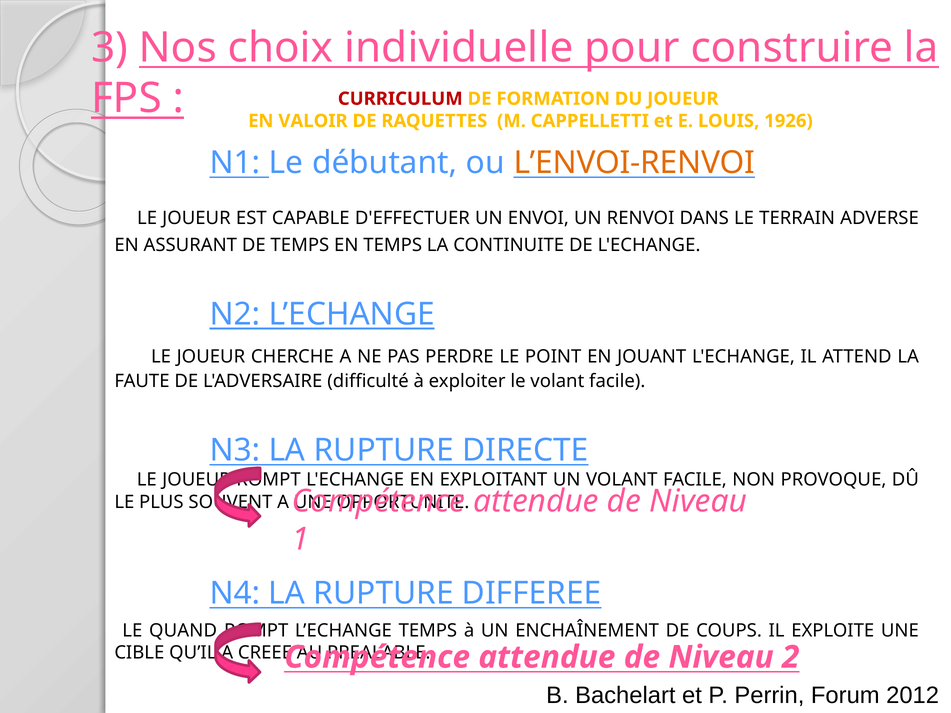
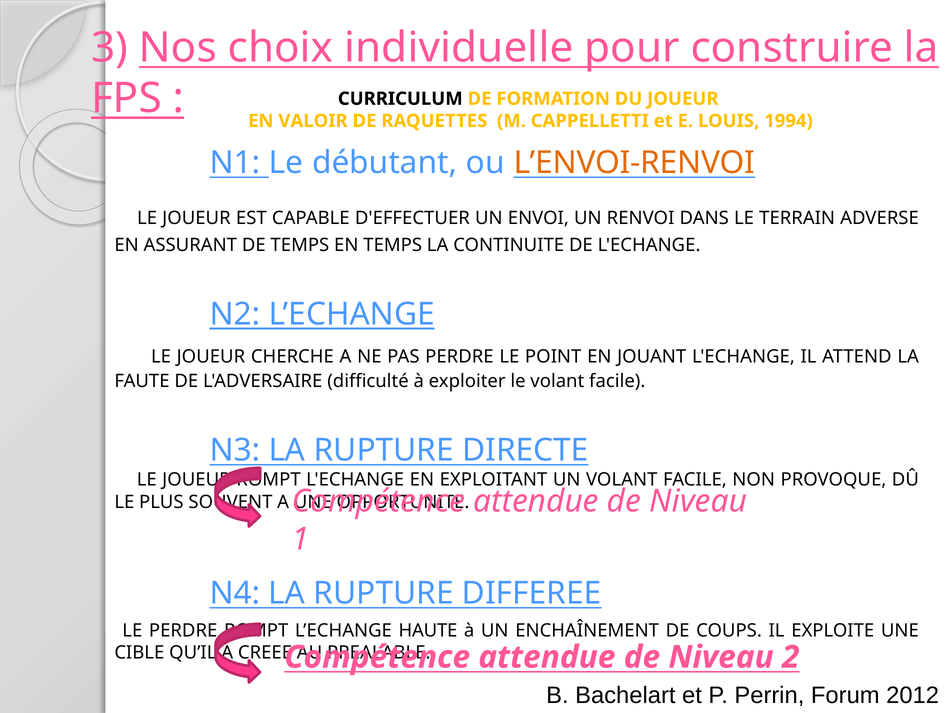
CURRICULUM colour: red -> black (400, 99)
1926: 1926 -> 1994 (788, 121)
LE QUAND: QUAND -> PERDRE (183, 631)
L’ECHANGE TEMPS: TEMPS -> HAUTE (428, 631)
